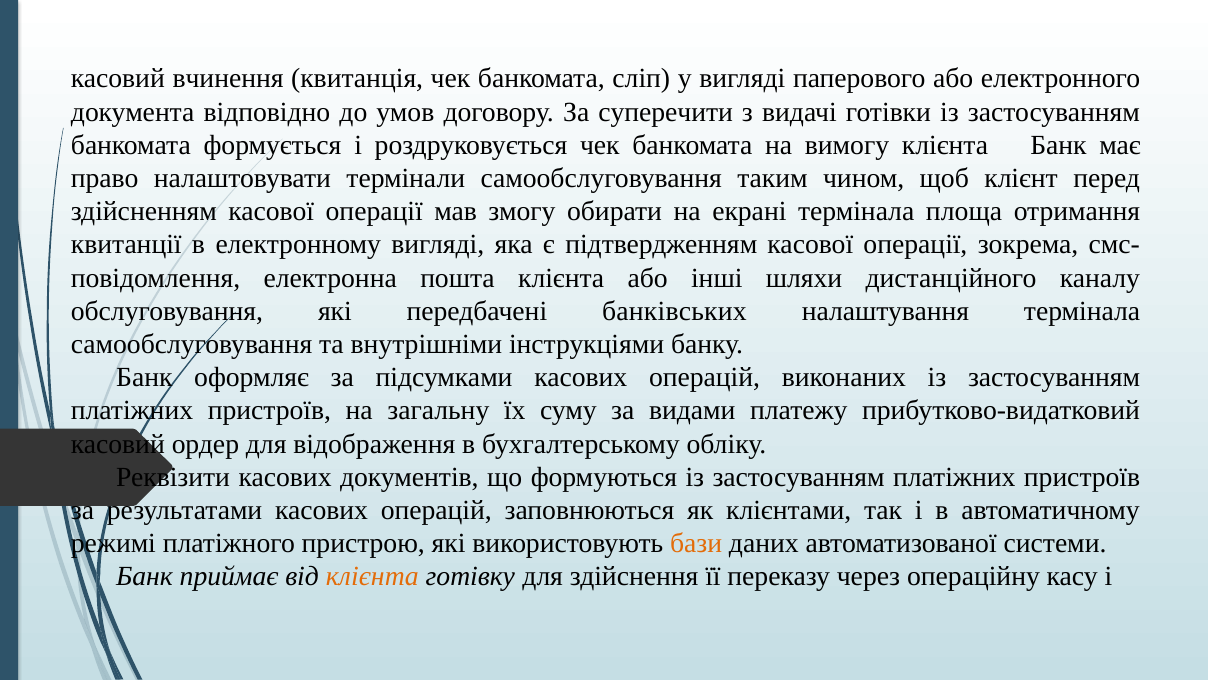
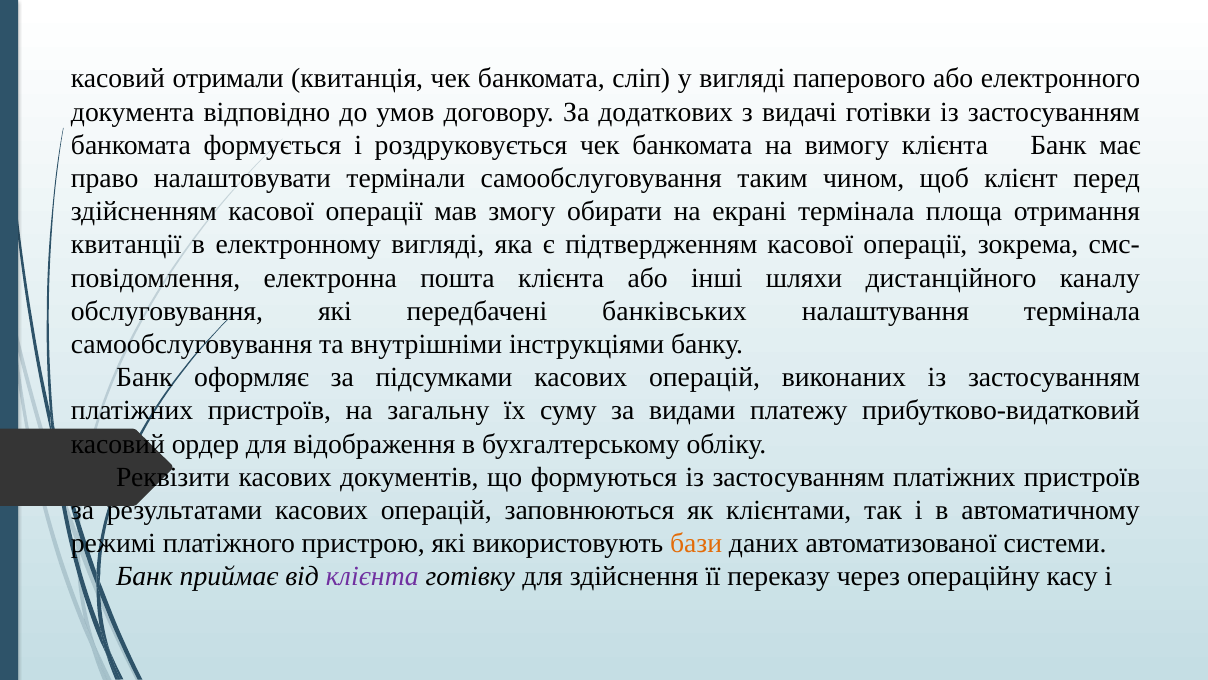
вчинення: вчинення -> отримали (228, 79)
суперечити: суперечити -> додаткових (666, 112)
клієнта colour: orange -> purple (372, 576)
